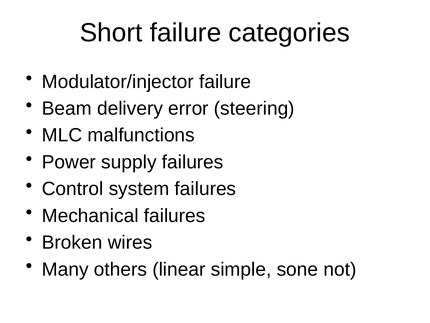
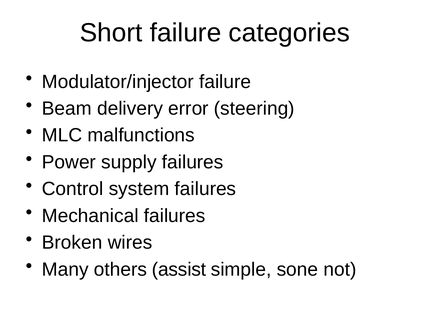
linear: linear -> assist (179, 269)
